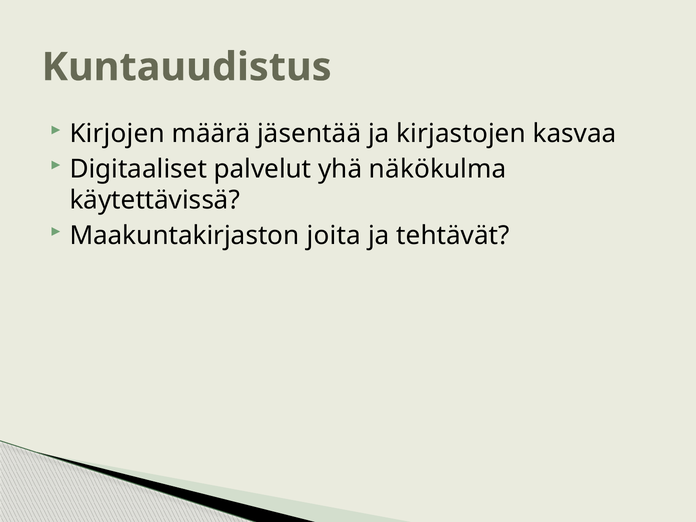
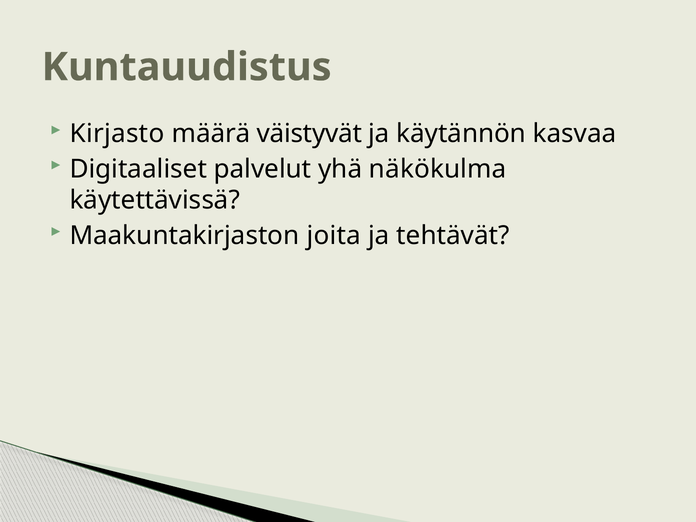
Kirjojen: Kirjojen -> Kirjasto (117, 134)
jäsentää: jäsentää -> väistyvät (309, 134)
kirjastojen: kirjastojen -> käytännön (461, 134)
